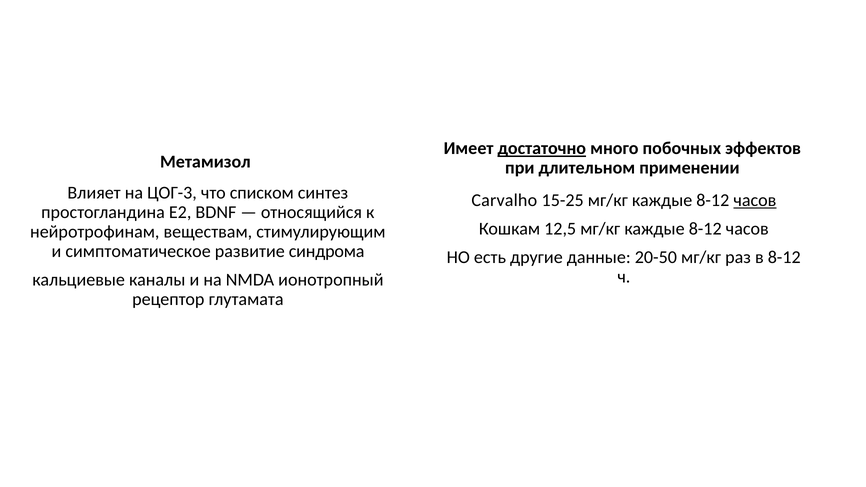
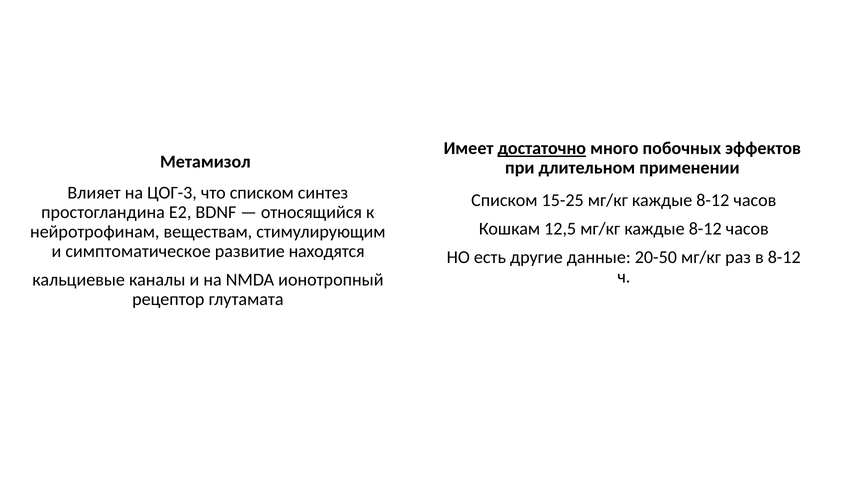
Carvalho: Carvalho -> Списком (504, 200)
часов underline: present -> none (755, 200)
синдрома: синдрома -> находятся (327, 252)
